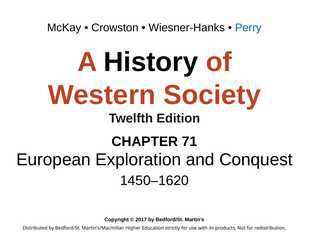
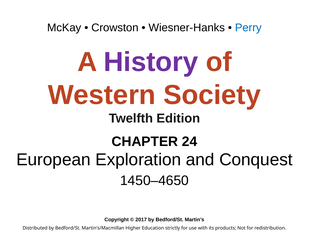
History colour: black -> purple (151, 62)
71: 71 -> 24 (190, 141)
1450–1620: 1450–1620 -> 1450–4650 (154, 180)
